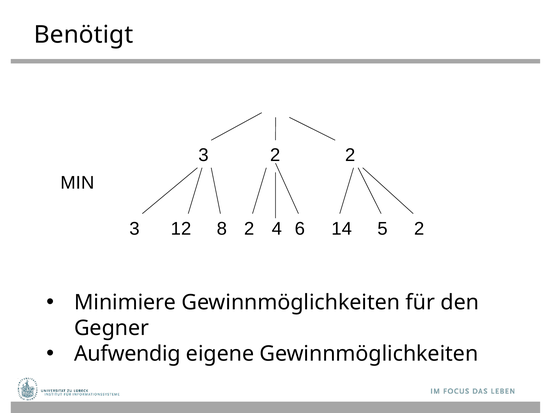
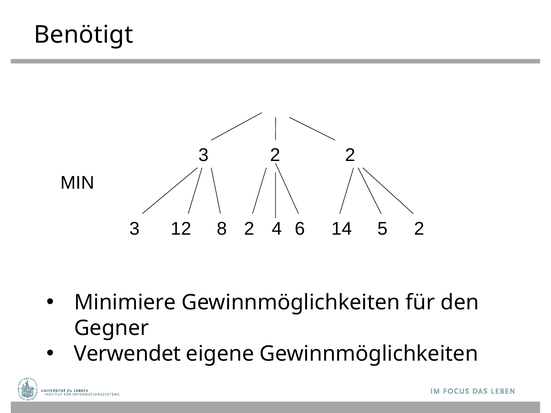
Aufwendig: Aufwendig -> Verwendet (127, 354)
